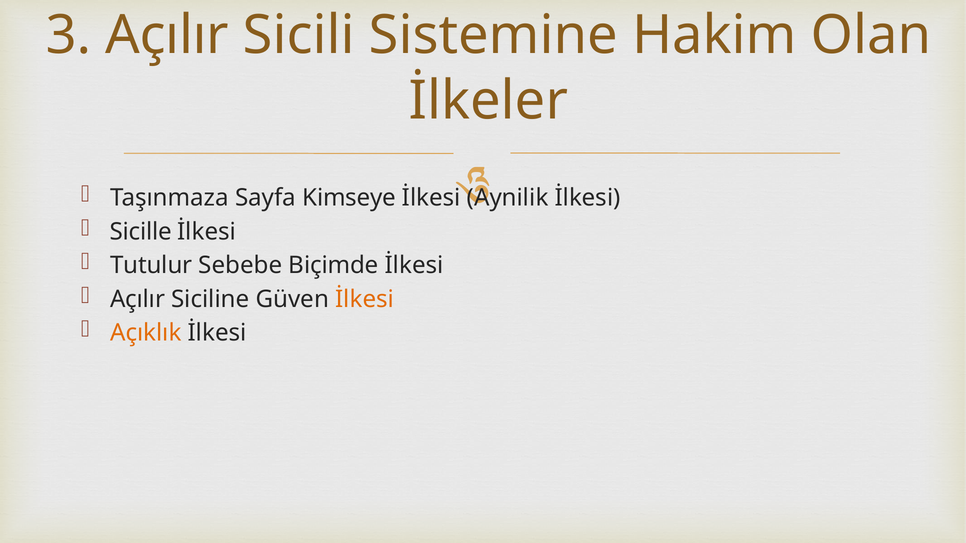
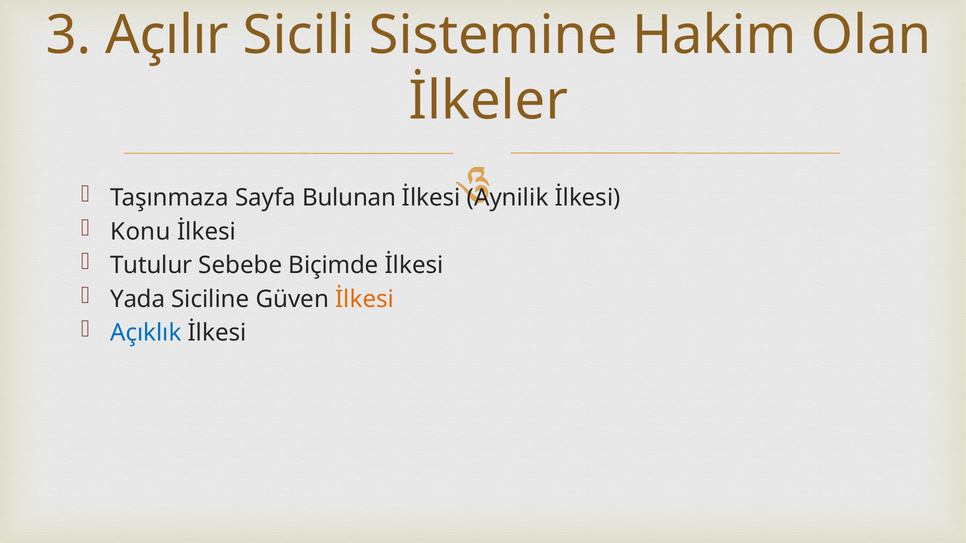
Kimseye: Kimseye -> Bulunan (349, 198)
Sicille: Sicille -> Konu (140, 232)
Açılır: Açılır -> Yada (138, 299)
Açıklık colour: orange -> blue (146, 333)
